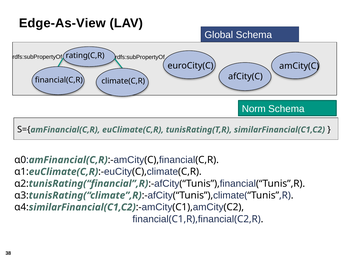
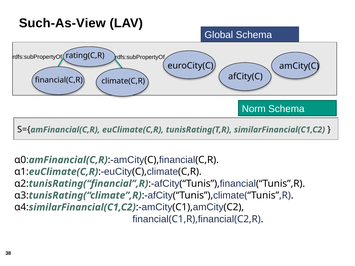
Edge-As-View: Edge-As-View -> Such-As-View (62, 23)
